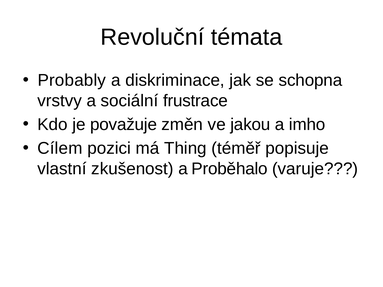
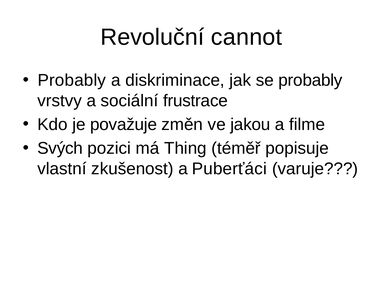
témata: témata -> cannot (247, 37)
se schopna: schopna -> probably (310, 80)
imho: imho -> filme (307, 125)
Cílem: Cílem -> Svých (60, 148)
Proběhalo: Proběhalo -> Puberťáci (229, 169)
